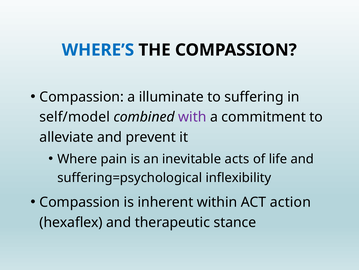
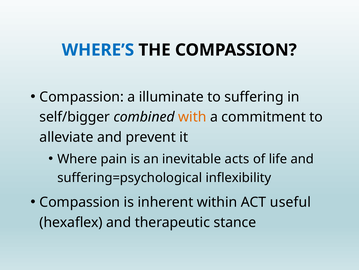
self/model: self/model -> self/bigger (75, 117)
with colour: purple -> orange (192, 117)
action: action -> useful (290, 202)
